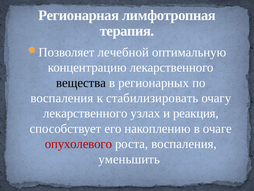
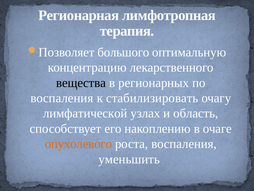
лечебной: лечебной -> большого (123, 52)
лекарственного: лекарственного -> лимфатической (85, 113)
реакция: реакция -> область (196, 113)
опухолевого colour: red -> orange (78, 144)
